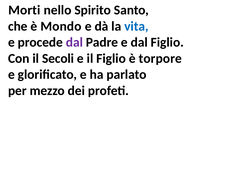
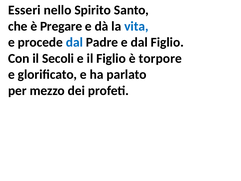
Morti: Morti -> Esseri (24, 10)
Mondo: Mondo -> Pregare (61, 26)
dal colour: purple -> blue (74, 42)
